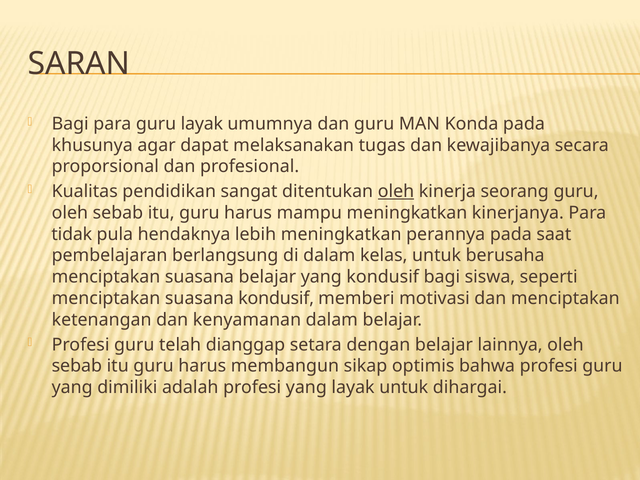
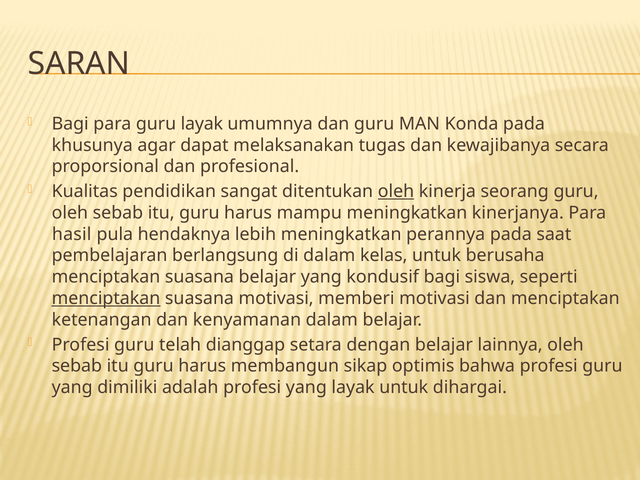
tidak: tidak -> hasil (72, 234)
menciptakan underline: none -> present (106, 298)
suasana kondusif: kondusif -> motivasi (276, 298)
